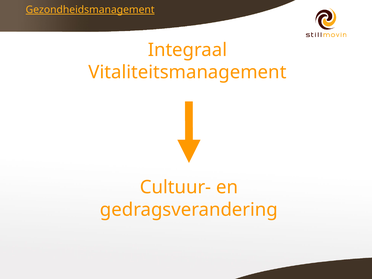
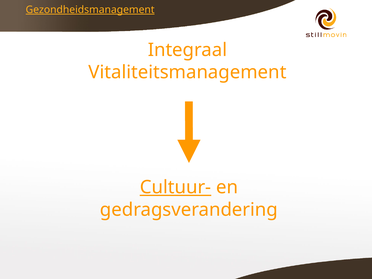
Cultuur- underline: none -> present (176, 187)
